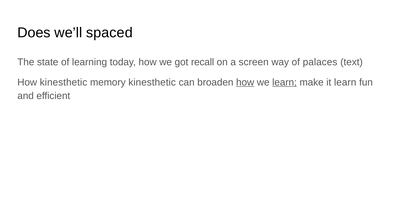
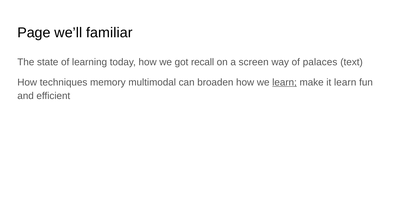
Does: Does -> Page (34, 33)
spaced: spaced -> familiar (109, 33)
How kinesthetic: kinesthetic -> techniques (64, 82)
memory kinesthetic: kinesthetic -> multimodal (152, 82)
how underline: present -> none (245, 82)
